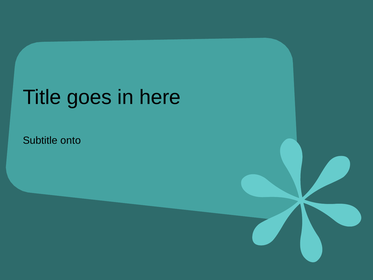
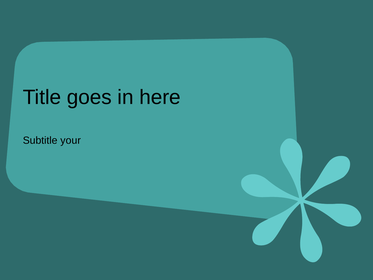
onto: onto -> your (71, 140)
